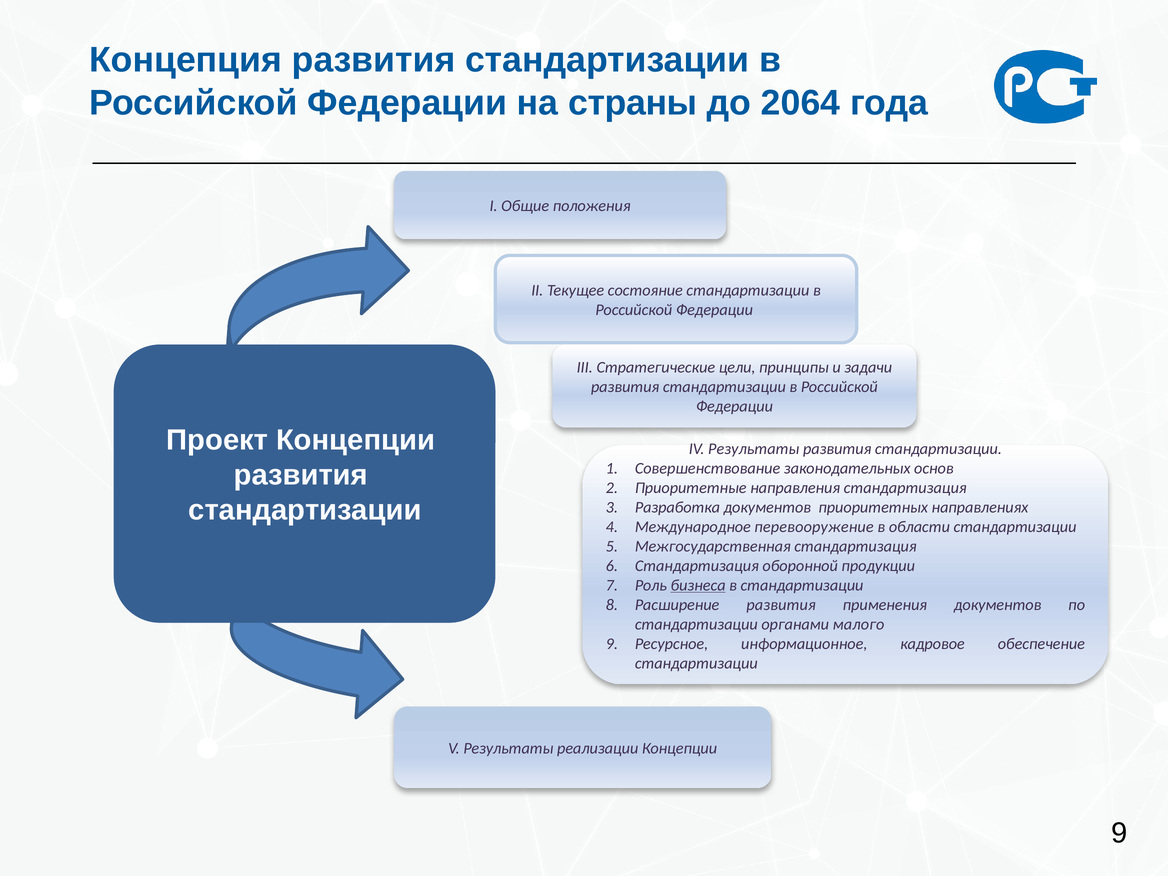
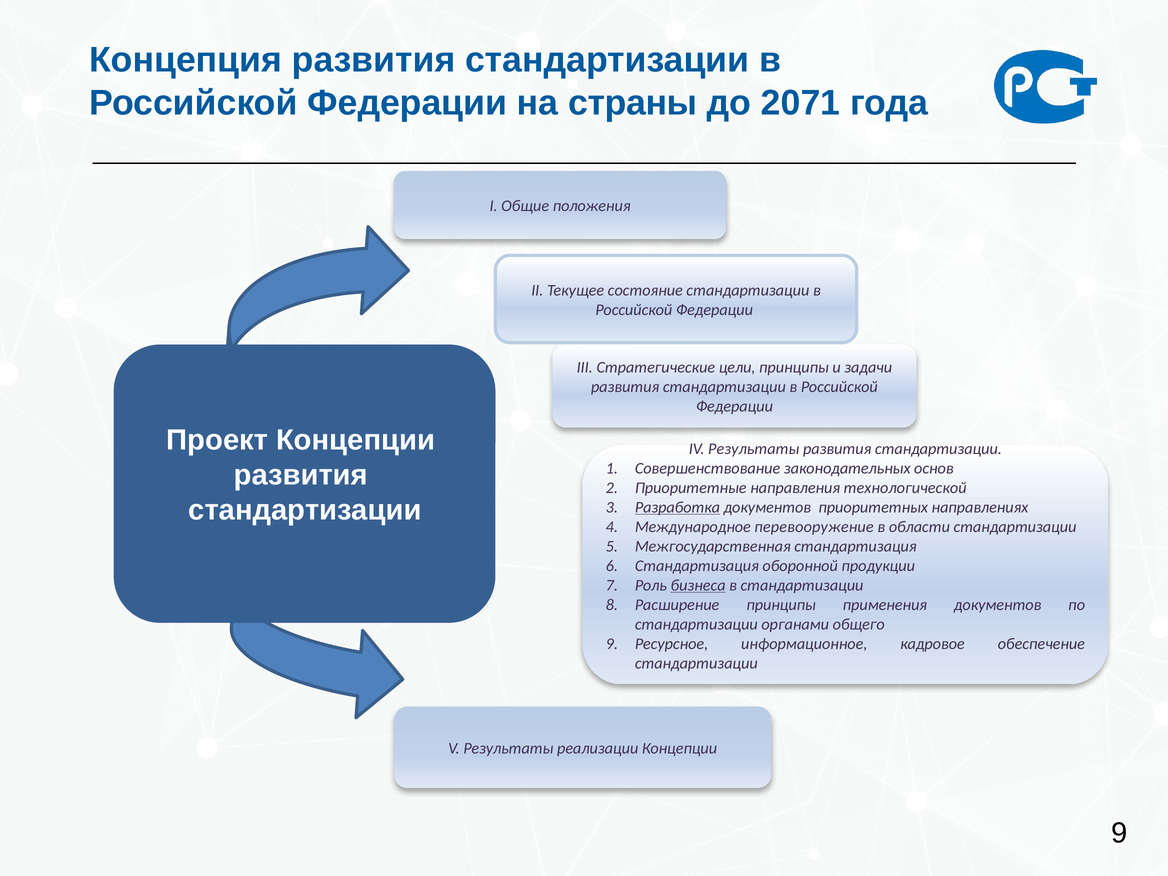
2064: 2064 -> 2071 (801, 103)
направления стандартизация: стандартизация -> технологической (905, 488)
Разработка underline: none -> present (677, 507)
Расширение развития: развития -> принципы (781, 605)
малого: малого -> общего (859, 624)
